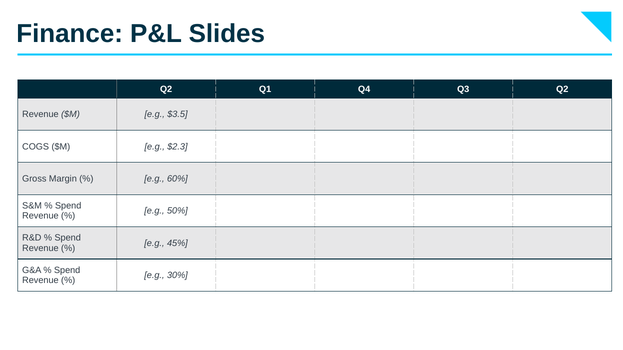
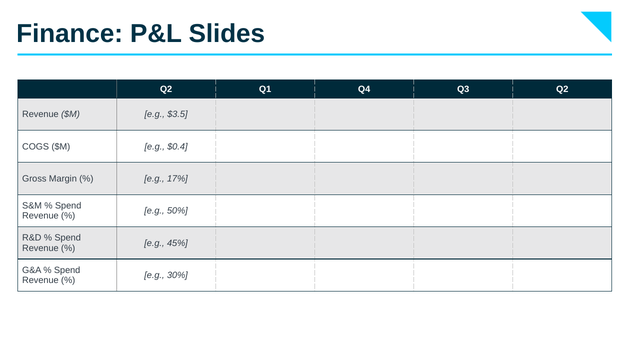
$2.3: $2.3 -> $0.4 (177, 147)
60%: 60% -> 17% (177, 179)
